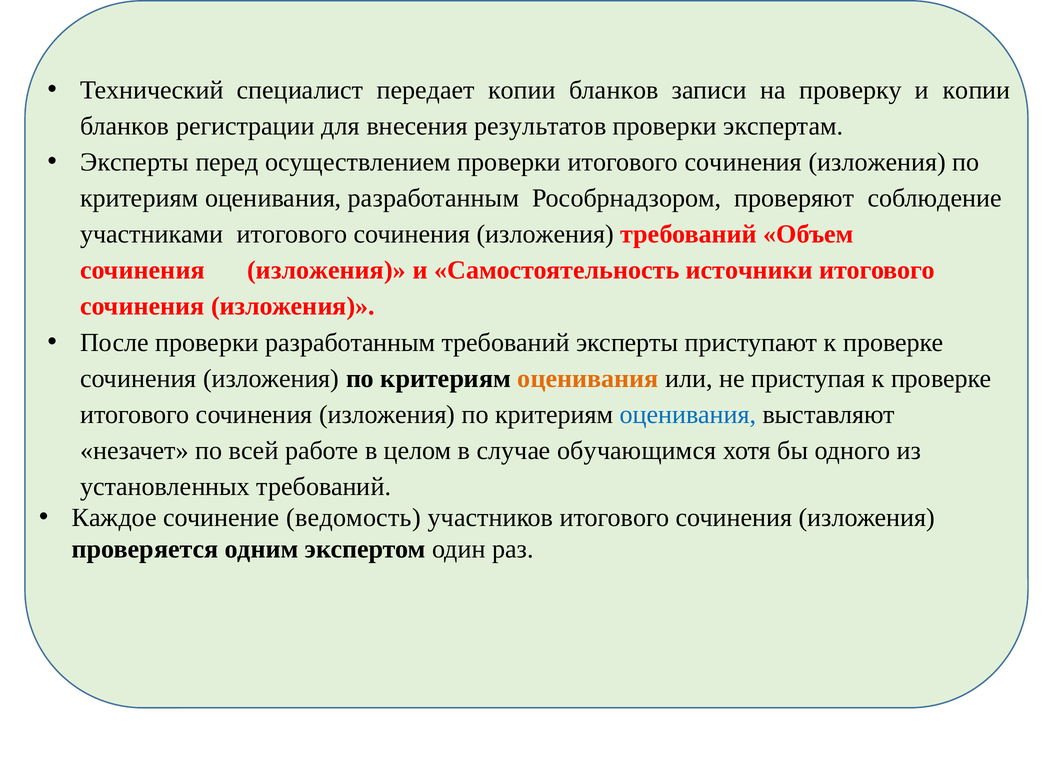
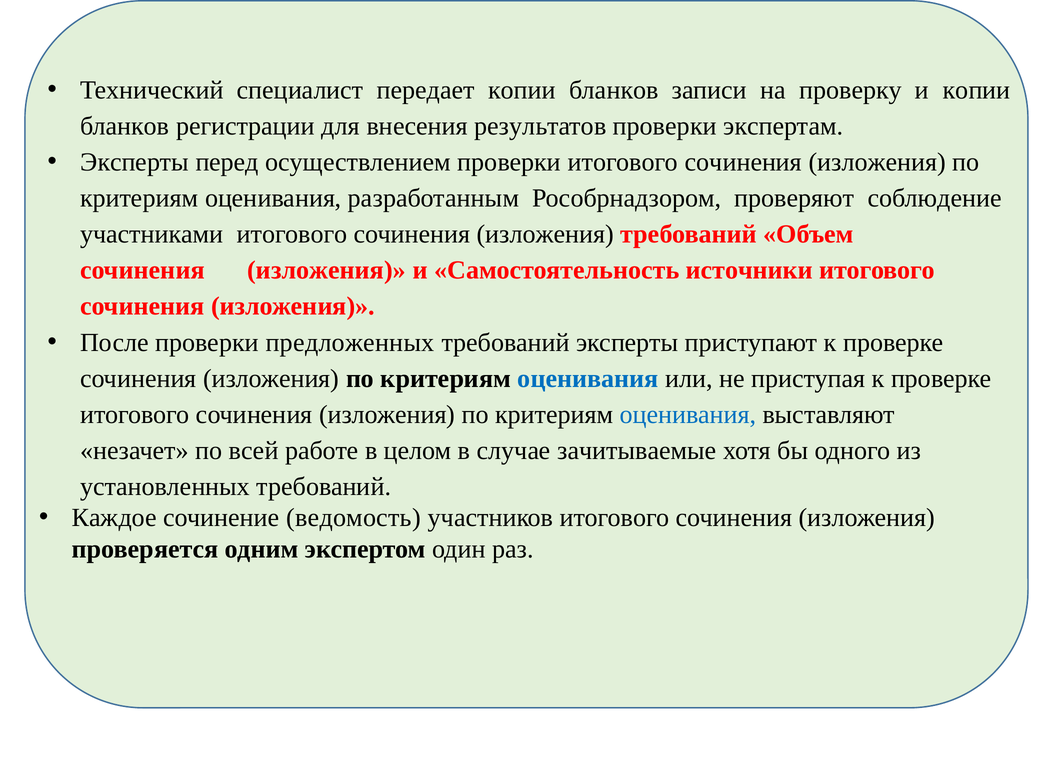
проверки разработанным: разработанным -> предложенных (350, 342)
оценивания colour: orange -> blue (588, 378)
обучающимся: обучающимся -> зачитываемые (637, 450)
